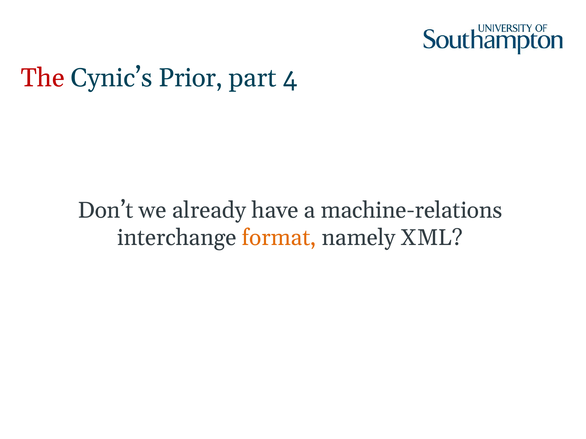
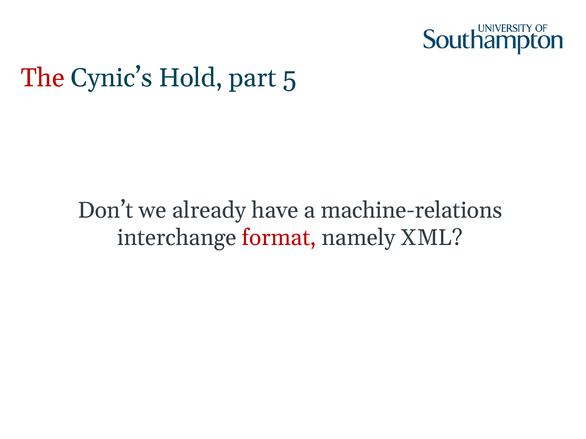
Prior: Prior -> Hold (191, 78)
4: 4 -> 5 (290, 78)
format colour: orange -> red (279, 238)
